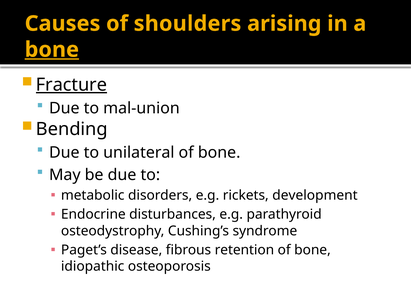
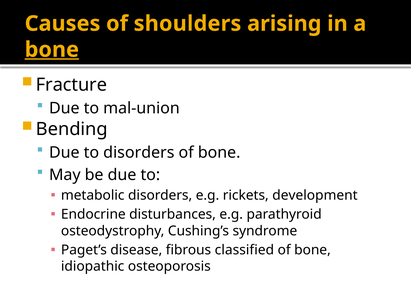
Fracture underline: present -> none (71, 85)
to unilateral: unilateral -> disorders (139, 153)
retention: retention -> classified (244, 250)
